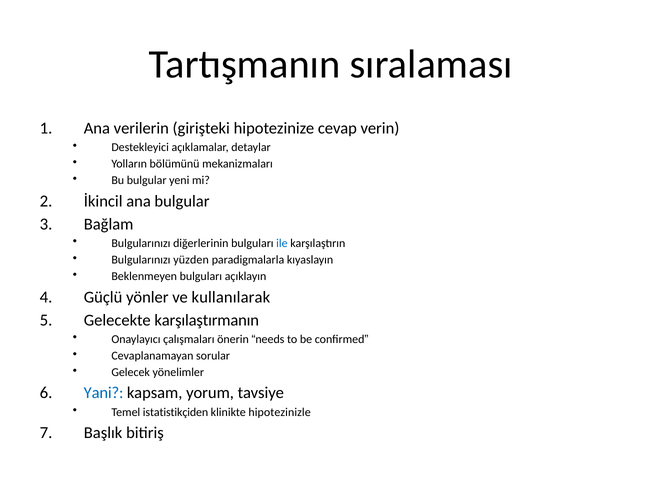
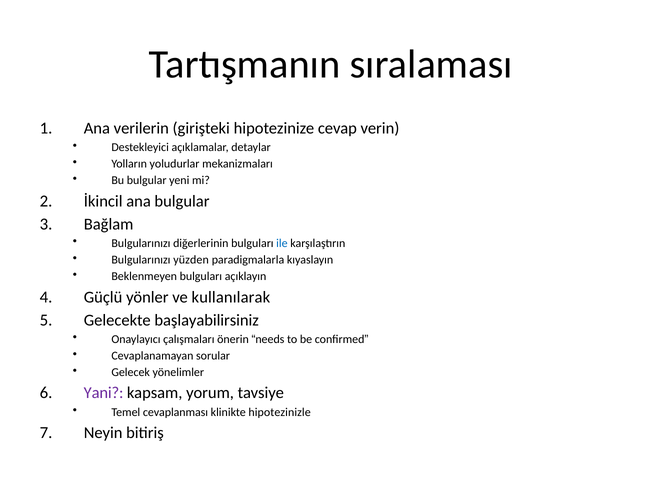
bölümünü: bölümünü -> yoludurlar (175, 164)
karşılaştırmanın: karşılaştırmanın -> başlayabilirsiniz (207, 320)
Yani colour: blue -> purple (104, 393)
istatistikçiden: istatistikçiden -> cevaplanması (175, 412)
Başlık: Başlık -> Neyin (103, 432)
